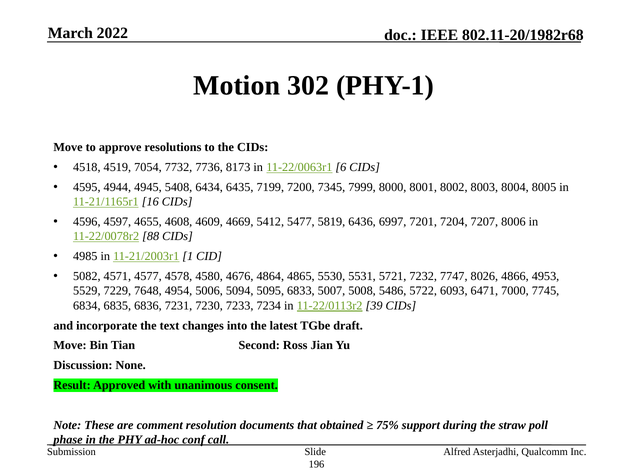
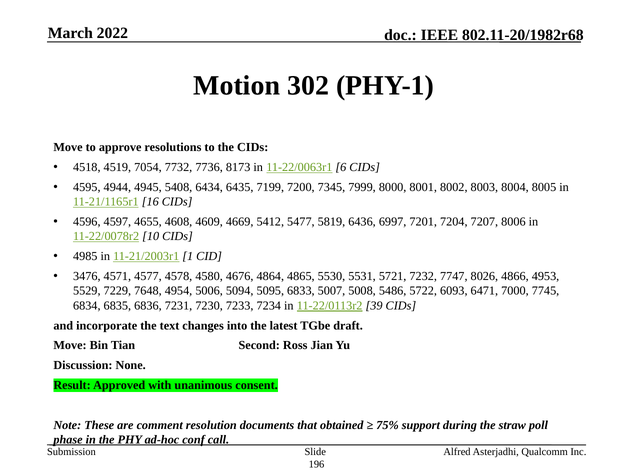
88: 88 -> 10 (151, 236)
5082: 5082 -> 3476 (87, 276)
